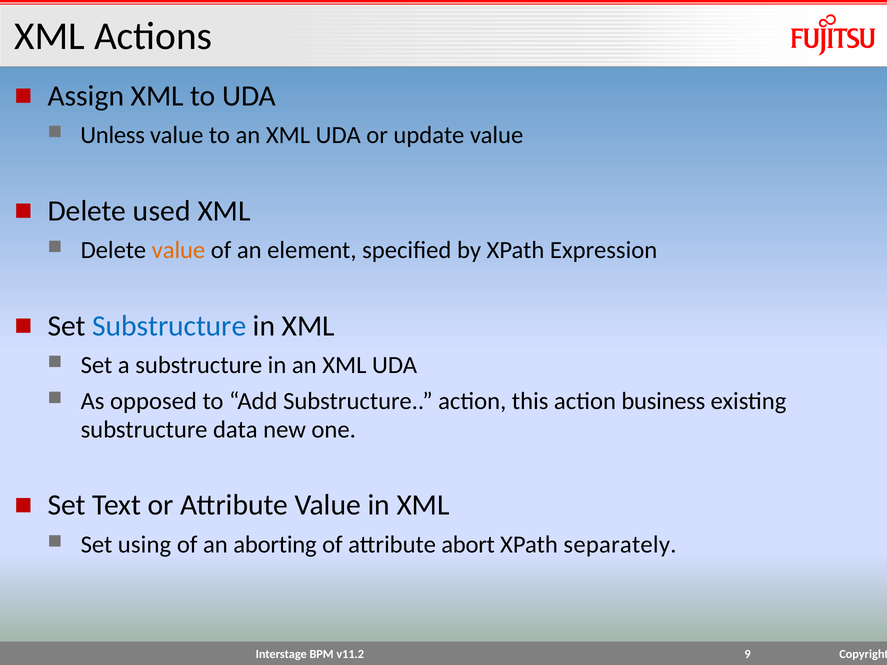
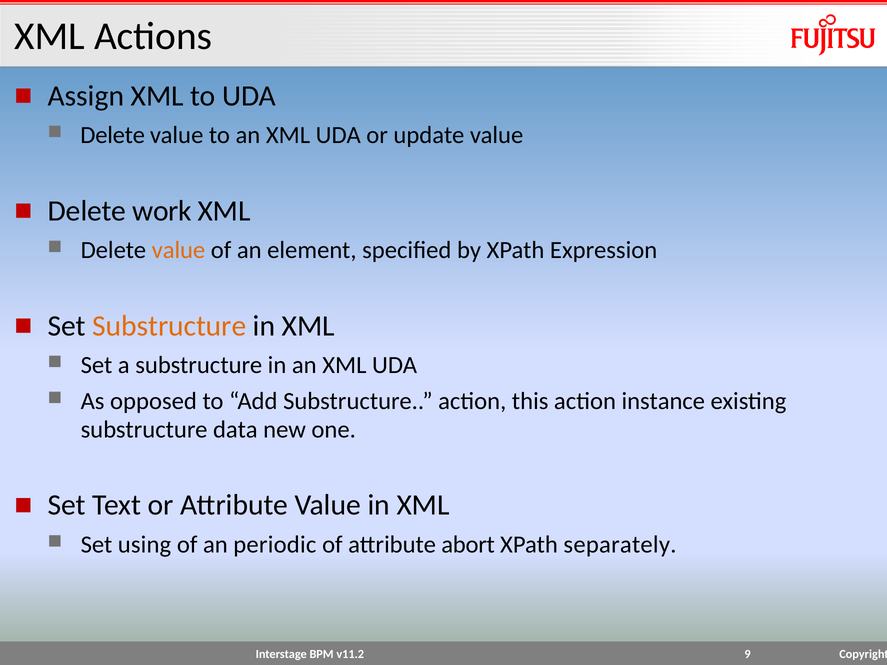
Unless: Unless -> Delete (113, 135)
used: used -> work (162, 211)
Substructure colour: blue -> orange (169, 326)
business: business -> instance (663, 401)
aborting: aborting -> periodic (275, 545)
